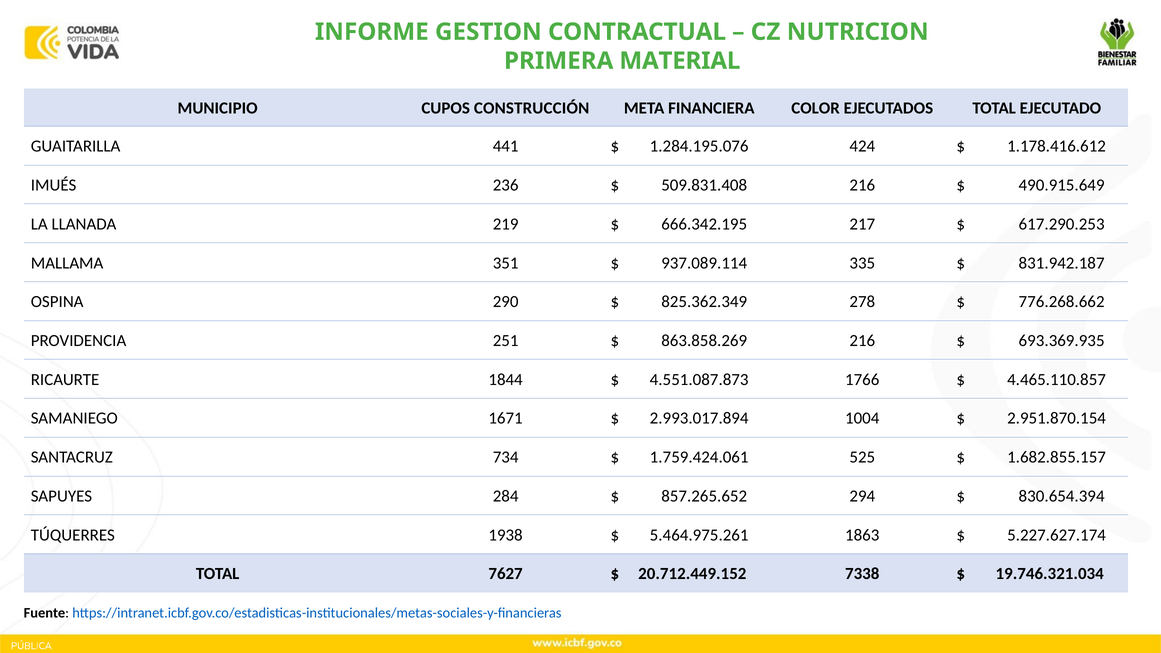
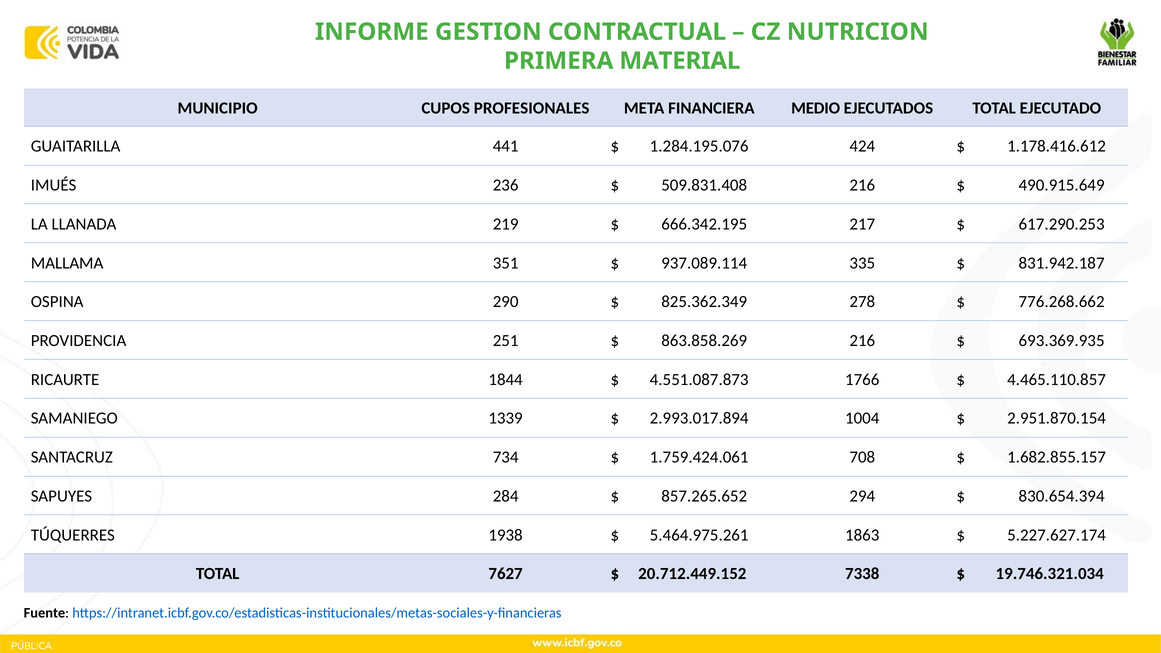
CONSTRUCCIÓN: CONSTRUCCIÓN -> PROFESIONALES (532, 108)
COLOR: COLOR -> MEDIO (816, 108)
1671: 1671 -> 1339 (506, 418)
525: 525 -> 708 (862, 457)
